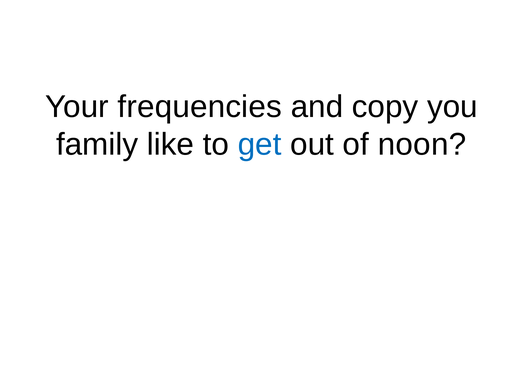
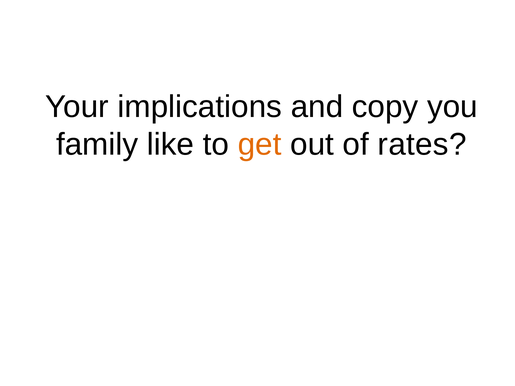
frequencies: frequencies -> implications (200, 107)
get colour: blue -> orange (260, 145)
noon: noon -> rates (422, 145)
